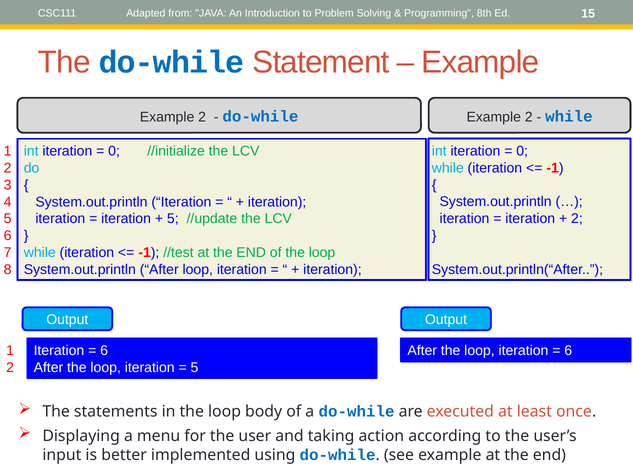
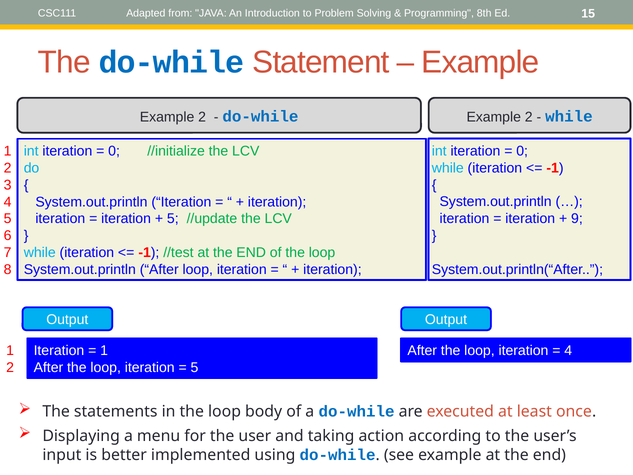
2: 2 -> 9 (577, 219)
6: 6 -> 1 (104, 351)
6: 6 -> 4 (568, 351)
